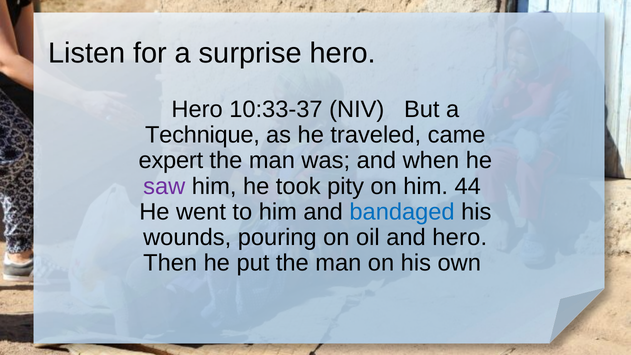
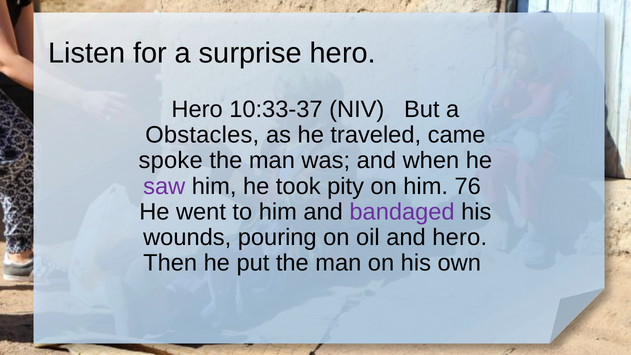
Technique: Technique -> Obstacles (202, 135)
expert: expert -> spoke (171, 161)
44: 44 -> 76 (468, 186)
bandaged colour: blue -> purple (402, 212)
